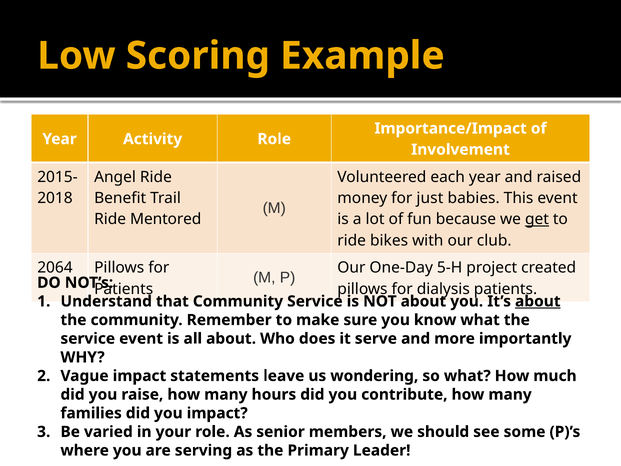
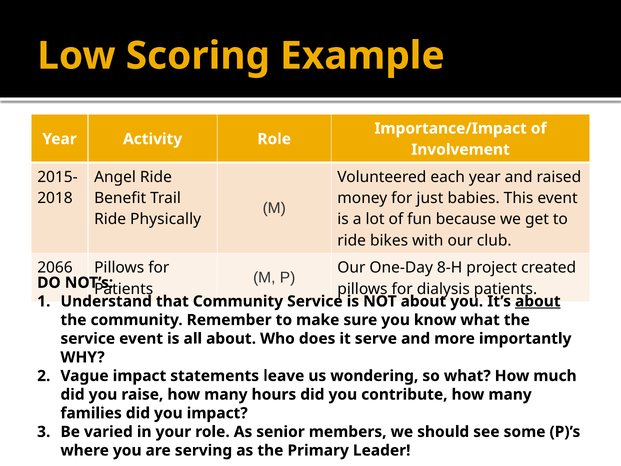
Mentored: Mentored -> Physically (166, 219)
get underline: present -> none (537, 219)
2064: 2064 -> 2066 (55, 268)
5-H: 5-H -> 8-H (450, 268)
